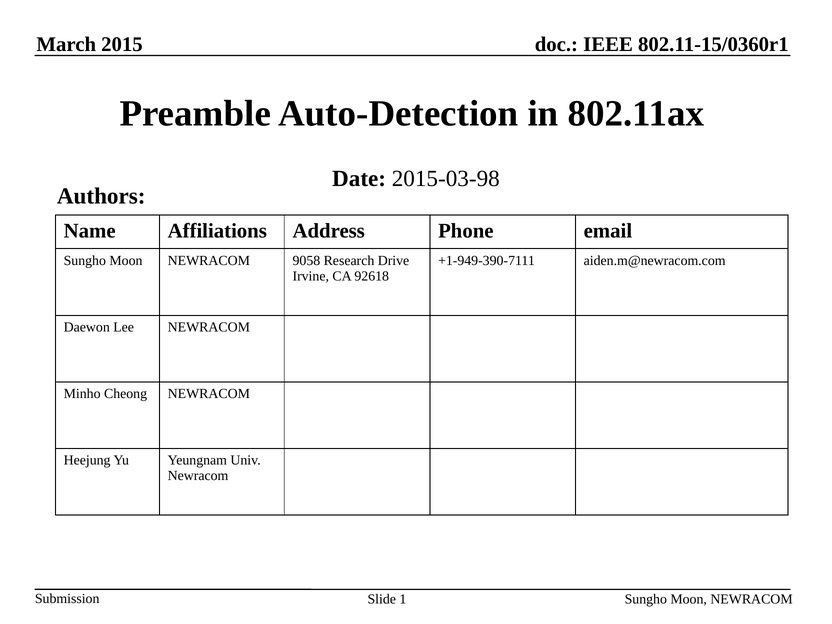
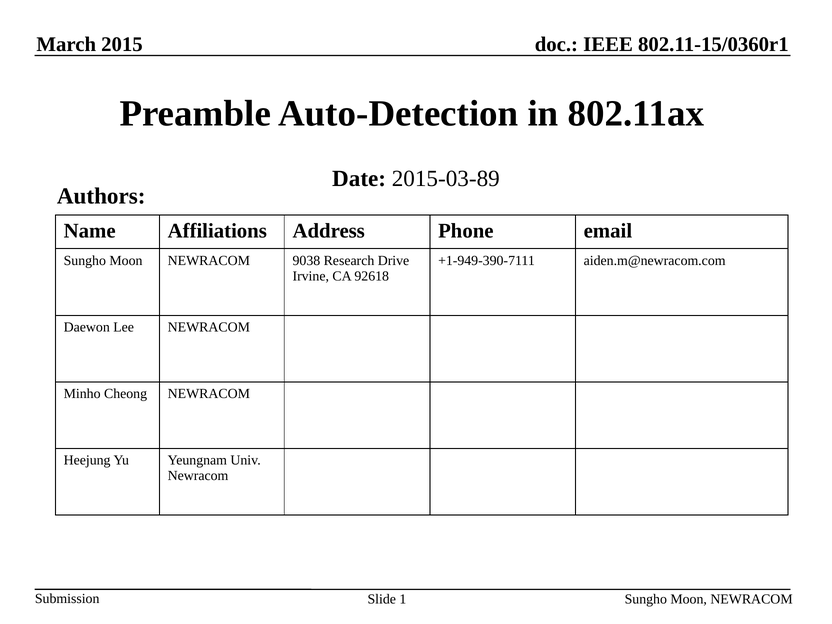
2015-03-98: 2015-03-98 -> 2015-03-89 (446, 179)
9058: 9058 -> 9038 (306, 261)
